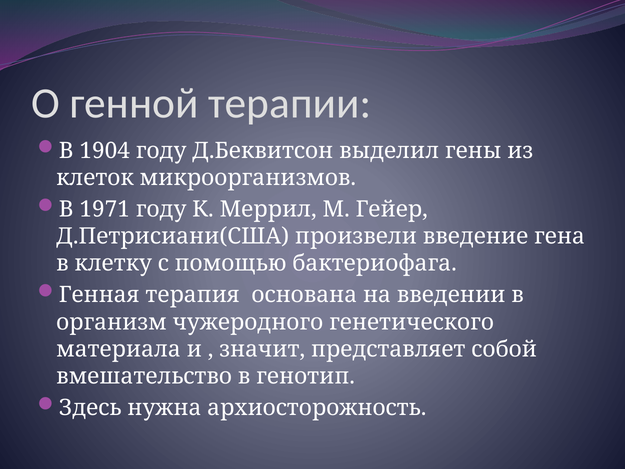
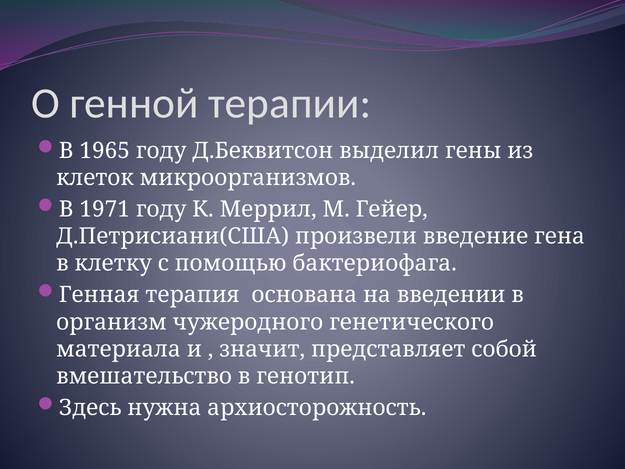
1904: 1904 -> 1965 (105, 150)
